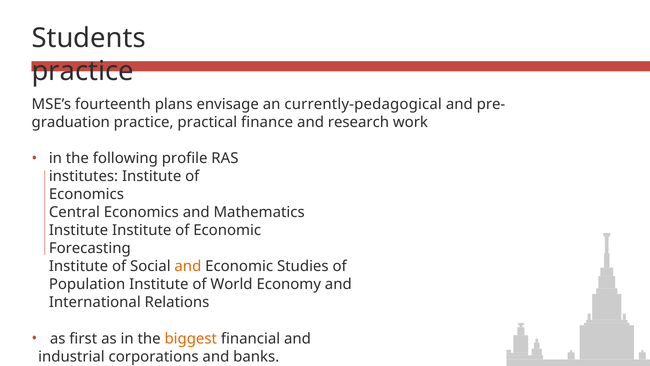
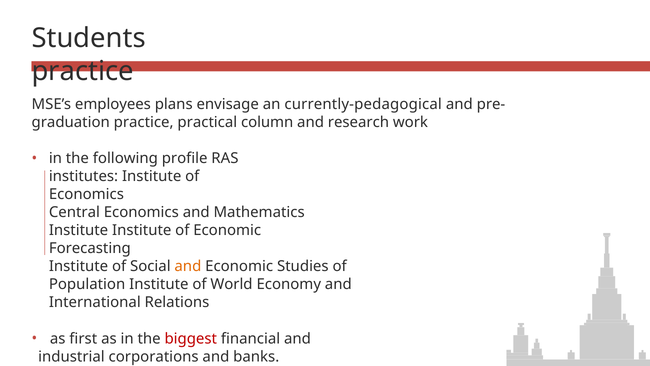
fourteenth: fourteenth -> employees (113, 104)
finance: finance -> column (267, 122)
biggest colour: orange -> red (191, 338)
